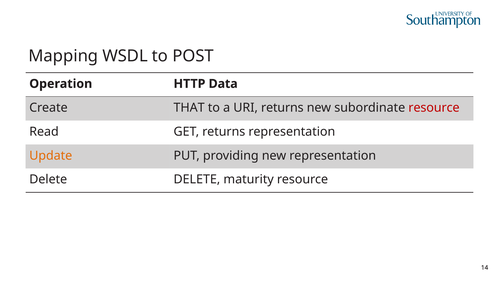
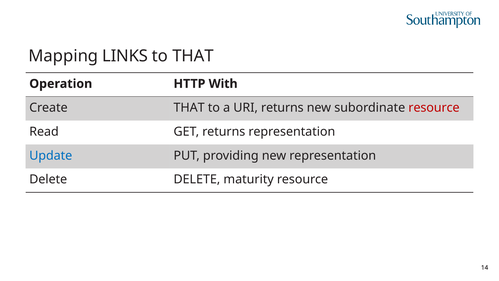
WSDL: WSDL -> LINKS (125, 56)
to POST: POST -> THAT (193, 56)
Data: Data -> With (223, 84)
Update colour: orange -> blue (51, 155)
